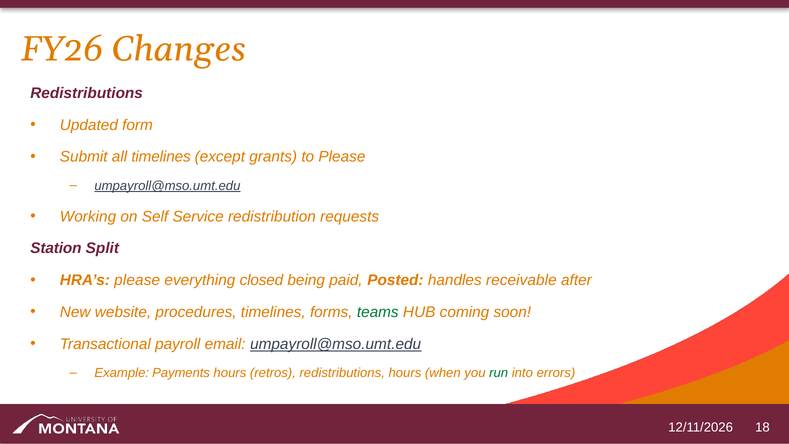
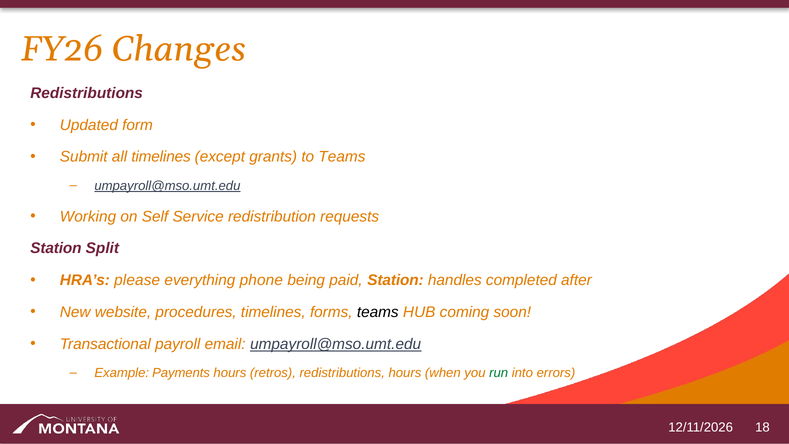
to Please: Please -> Teams (342, 157)
closed: closed -> phone (261, 280)
paid Posted: Posted -> Station (396, 280)
receivable: receivable -> completed (521, 280)
teams colour: green -> black (378, 312)
